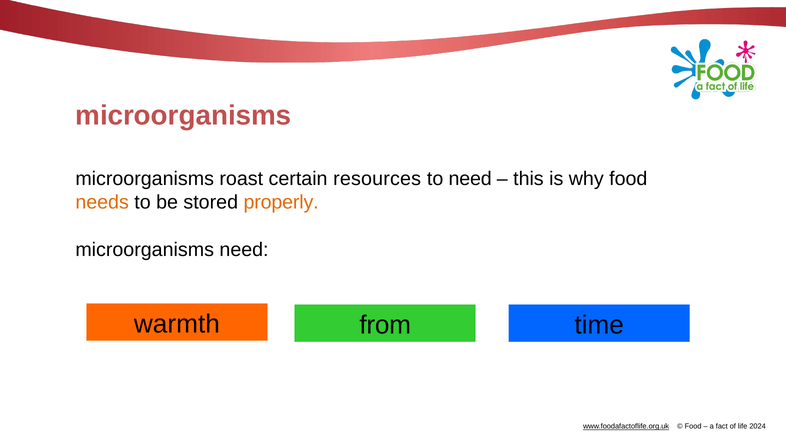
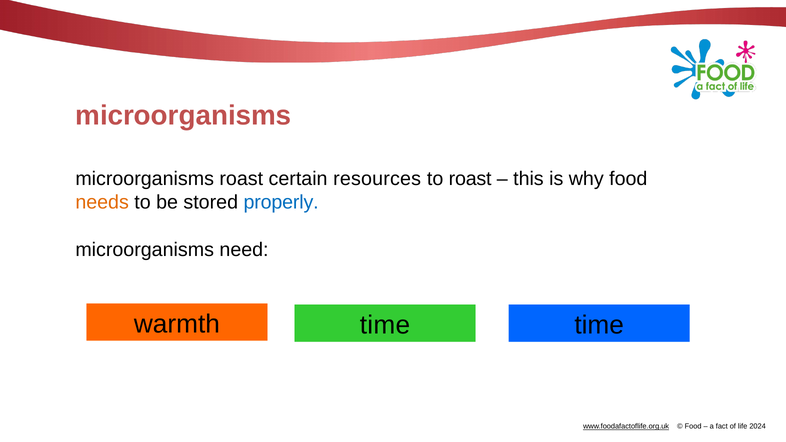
to need: need -> roast (470, 179)
properly colour: orange -> blue (281, 203)
warmth from: from -> time (385, 325)
